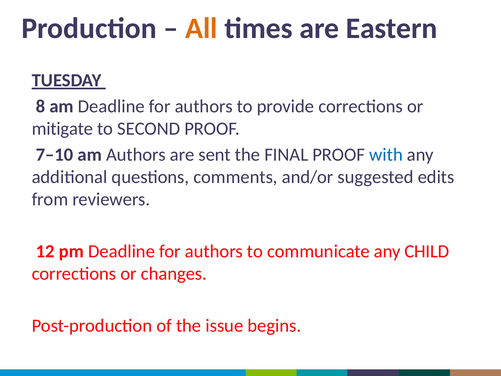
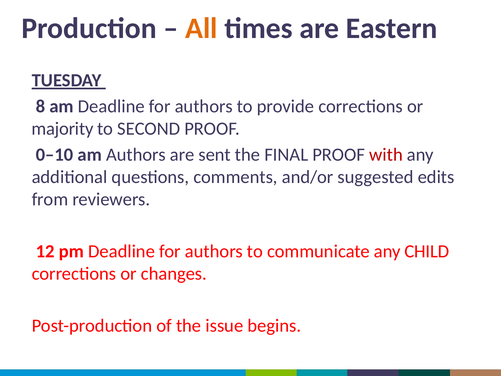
mitigate: mitigate -> majority (63, 129)
7–10: 7–10 -> 0–10 (55, 155)
with colour: blue -> red (386, 155)
